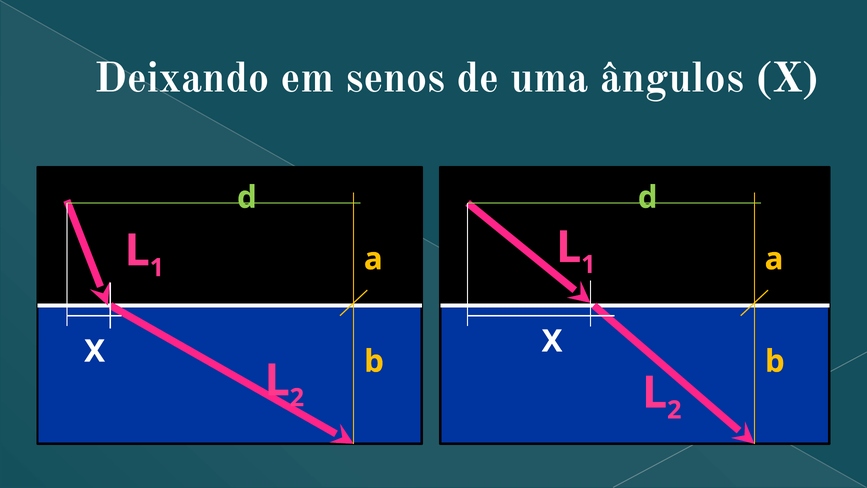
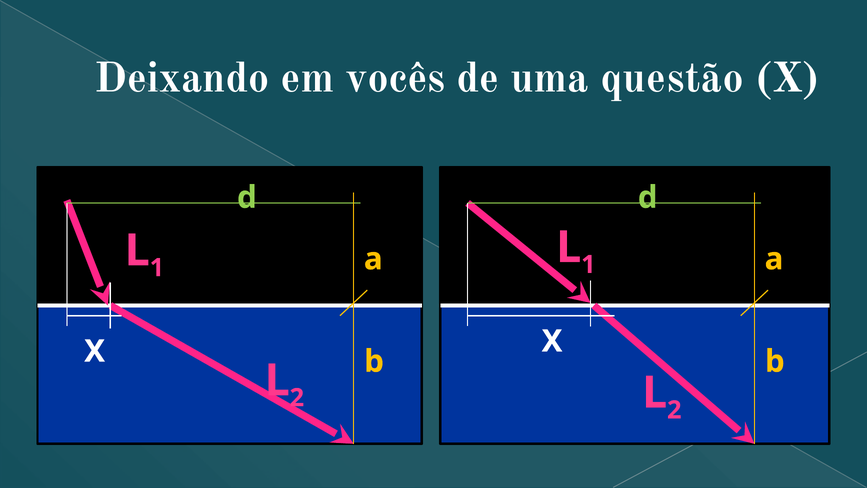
senos: senos -> vocês (396, 78)
ângulos: ângulos -> questão (672, 78)
